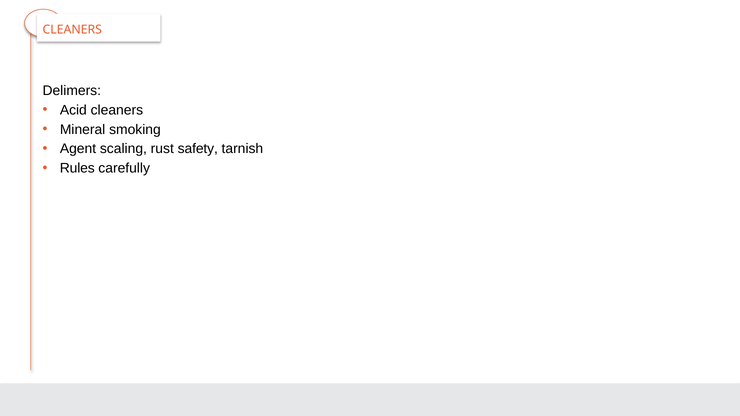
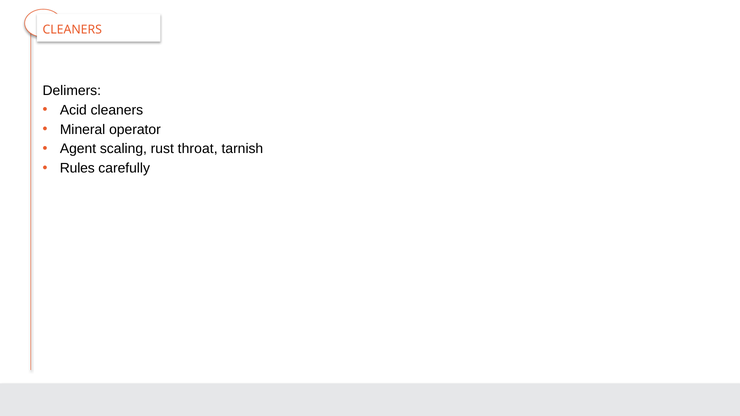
smoking: smoking -> operator (135, 130)
safety: safety -> throat (198, 149)
